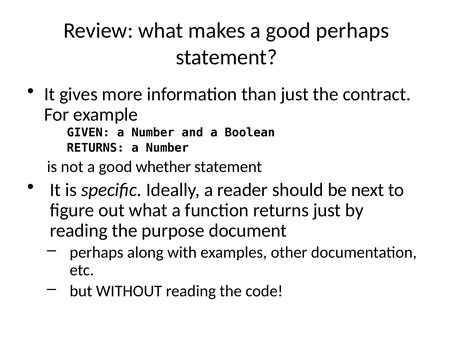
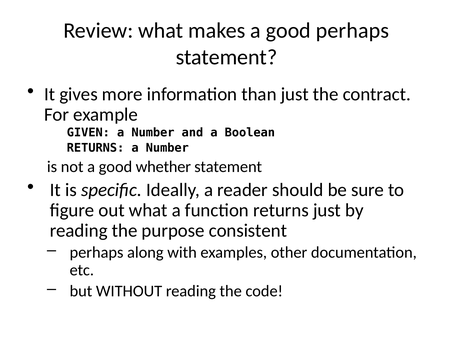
next: next -> sure (368, 190)
document: document -> consistent (248, 230)
